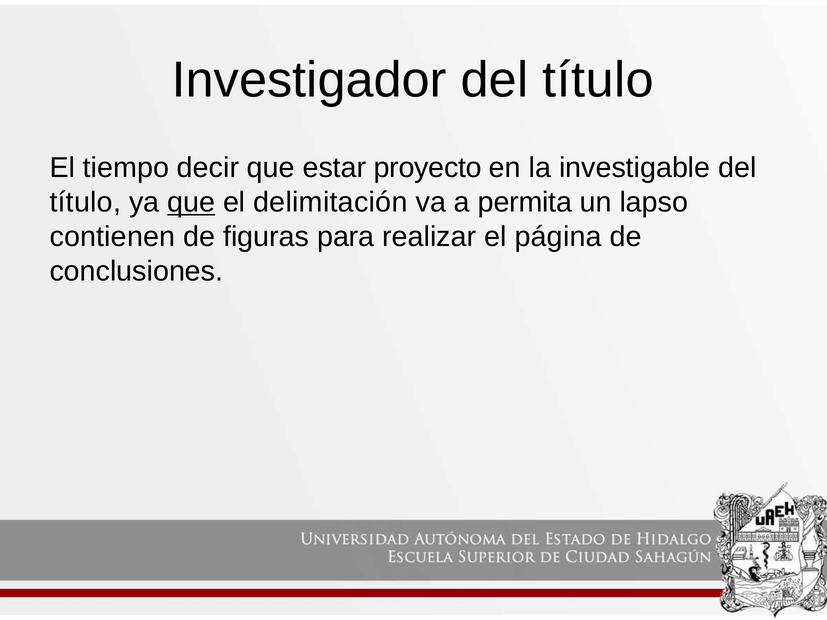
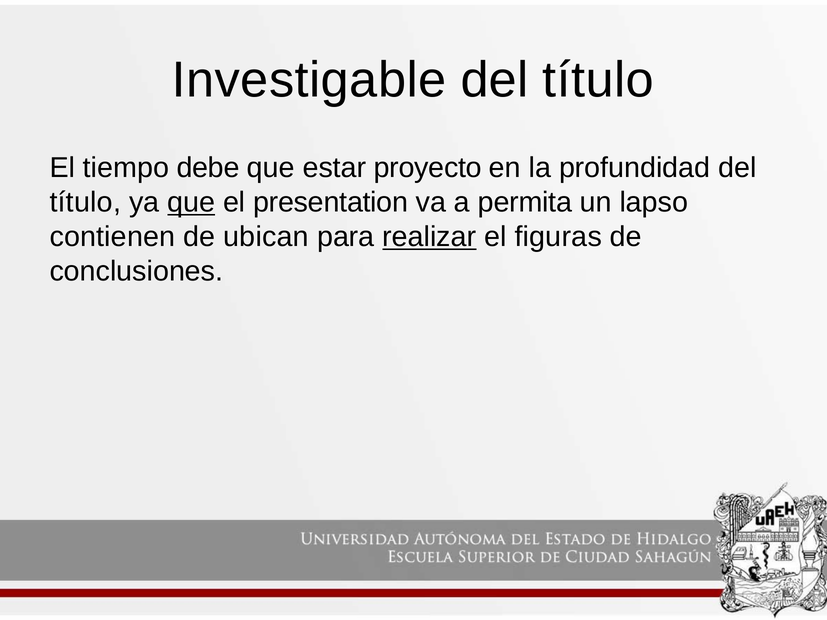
Investigador: Investigador -> Investigable (309, 80)
decir: decir -> debe (208, 168)
investigable: investigable -> profundidad (635, 168)
delimitación: delimitación -> presentation (331, 202)
figuras: figuras -> ubican (266, 237)
realizar underline: none -> present (429, 237)
página: página -> figuras (558, 237)
